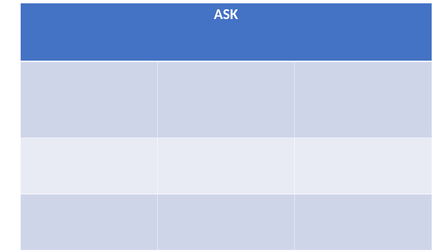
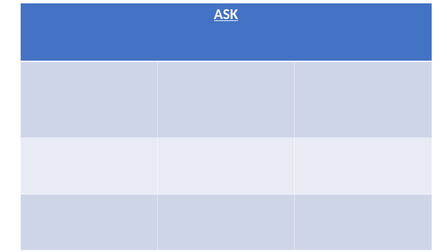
ASK underline: none -> present (226, 14)
